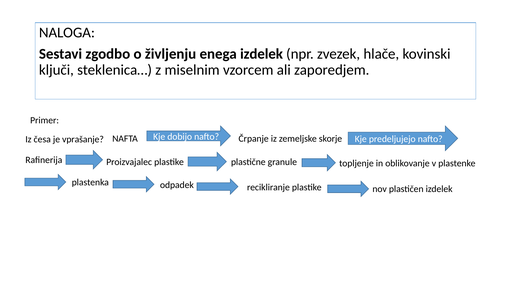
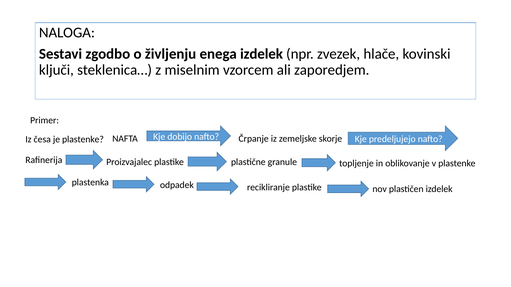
je vprašanje: vprašanje -> plastenke (83, 139)
